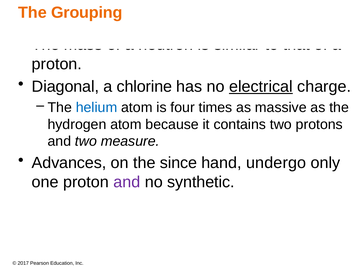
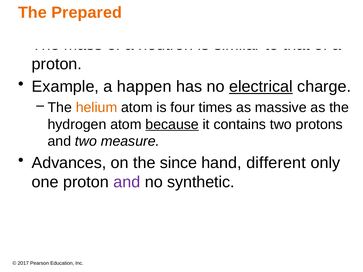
Grouping: Grouping -> Prepared (87, 13)
Diagonal: Diagonal -> Example (65, 87)
chlorine: chlorine -> happen (144, 87)
helium colour: blue -> orange (97, 108)
because underline: none -> present (172, 124)
undergo: undergo -> different (276, 163)
